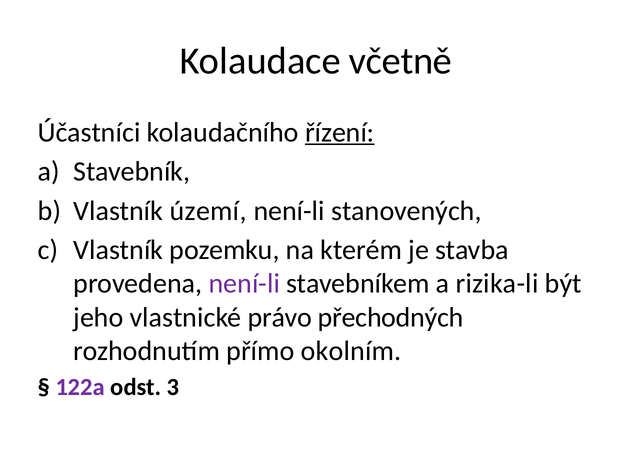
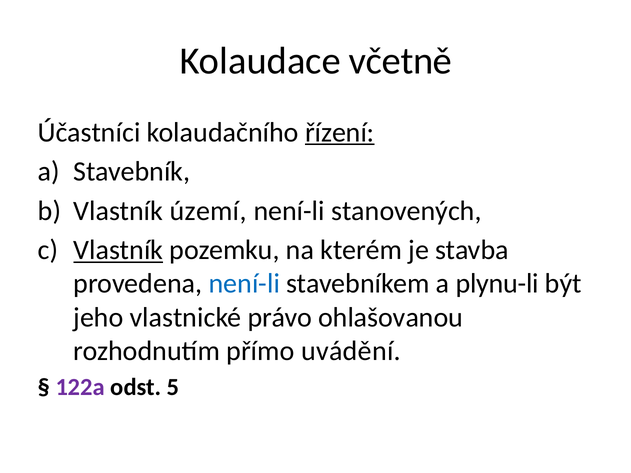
Vlastník underline: none -> present (118, 250)
není-li colour: purple -> blue (244, 284)
rizika-li: rizika-li -> plynu-li (497, 284)
přechodných: přechodných -> ohlašovanou (391, 318)
okolním: okolním -> uvádění (351, 351)
3: 3 -> 5 (173, 387)
